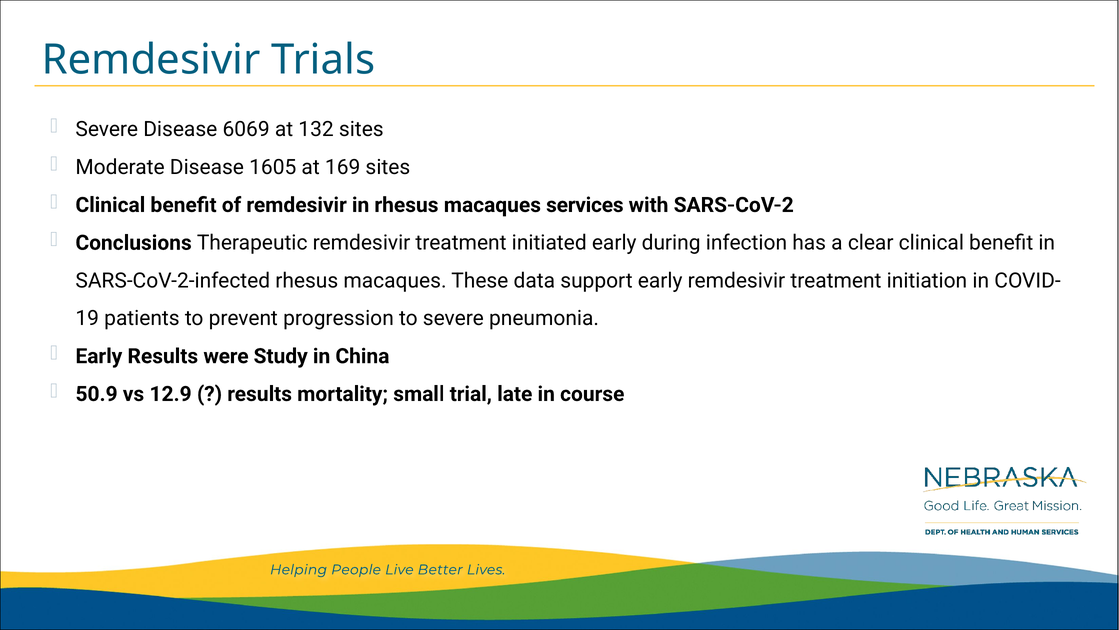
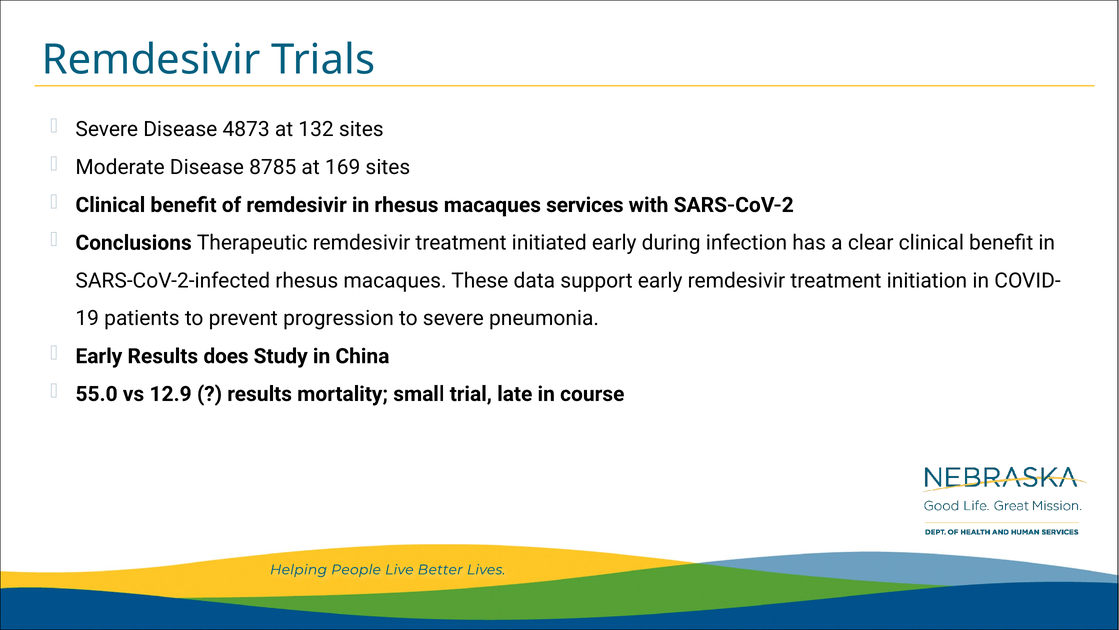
6069: 6069 -> 4873 (246, 129)
1605: 1605 -> 8785 (273, 167)
were: were -> does (226, 356)
50.9: 50.9 -> 55.0 (97, 394)
